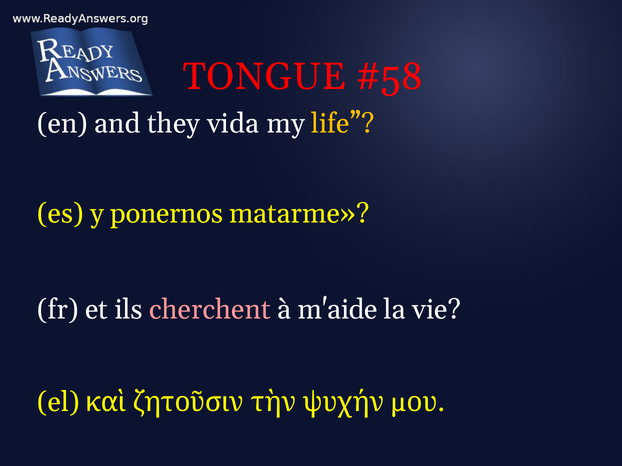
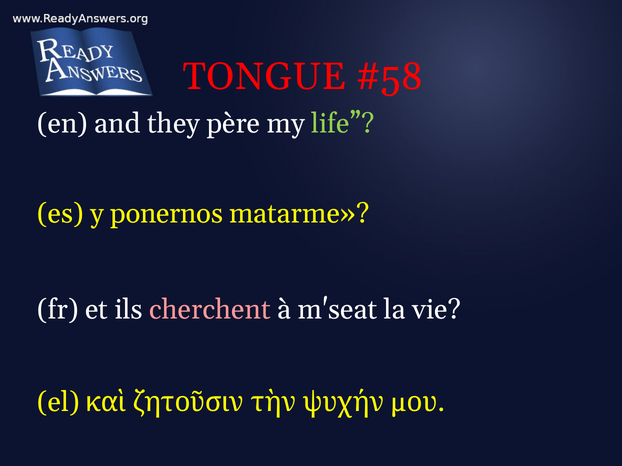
vida: vida -> père (233, 124)
life colour: yellow -> light green (343, 124)
m'aide: m'aide -> m'seat (338, 310)
